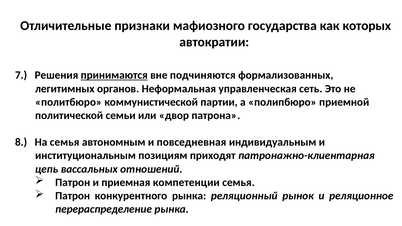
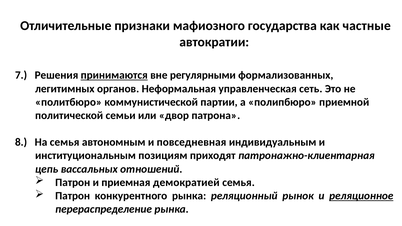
которых: которых -> частные (367, 26)
подчиняются: подчиняются -> регулярными (203, 75)
компетенции: компетенции -> демократией (186, 183)
реляционное underline: none -> present (361, 196)
